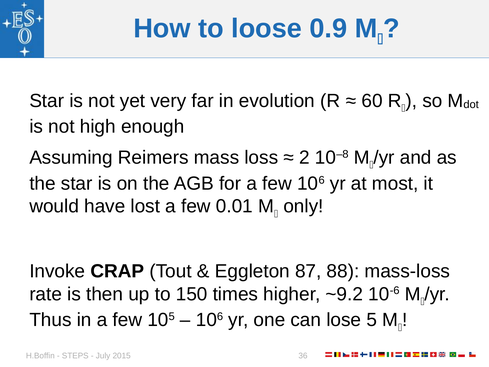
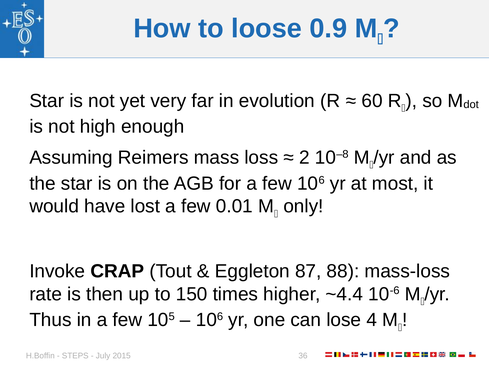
~9.2: ~9.2 -> ~4.4 (344, 294)
5: 5 -> 4 (372, 320)
